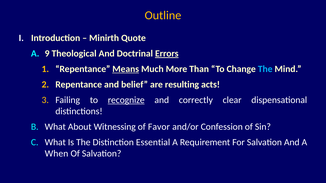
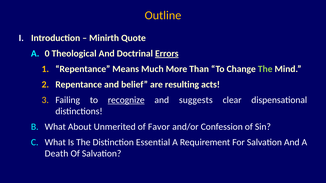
9: 9 -> 0 (47, 54)
Means underline: present -> none (126, 69)
The colour: light blue -> light green (265, 69)
correctly: correctly -> suggests (196, 100)
Witnessing: Witnessing -> Unmerited (115, 127)
When: When -> Death (57, 154)
